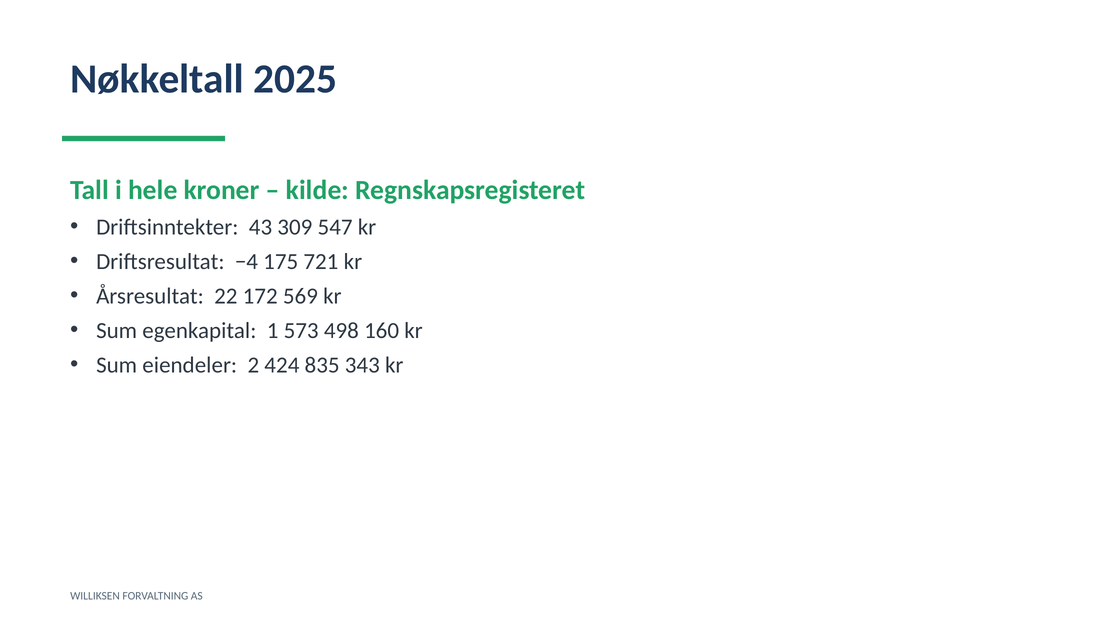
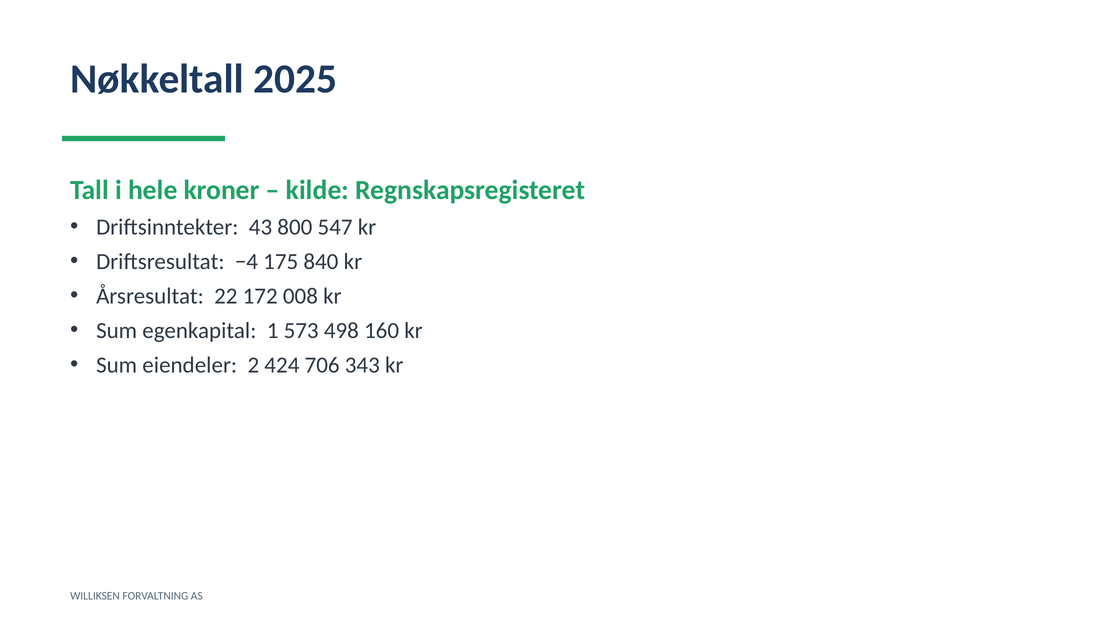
309: 309 -> 800 (295, 227)
721: 721 -> 840 (321, 262)
569: 569 -> 008 (300, 296)
835: 835 -> 706 (322, 365)
